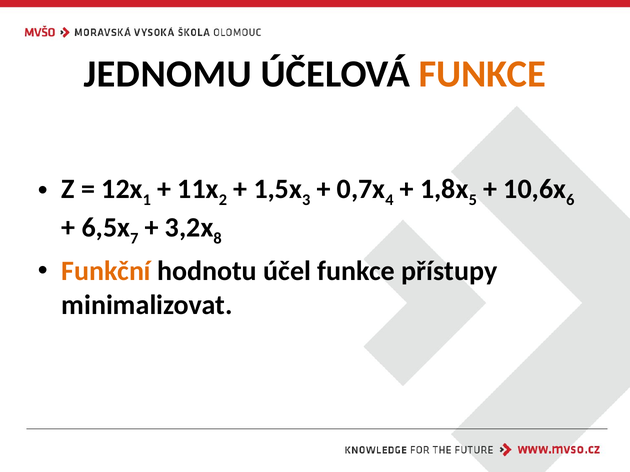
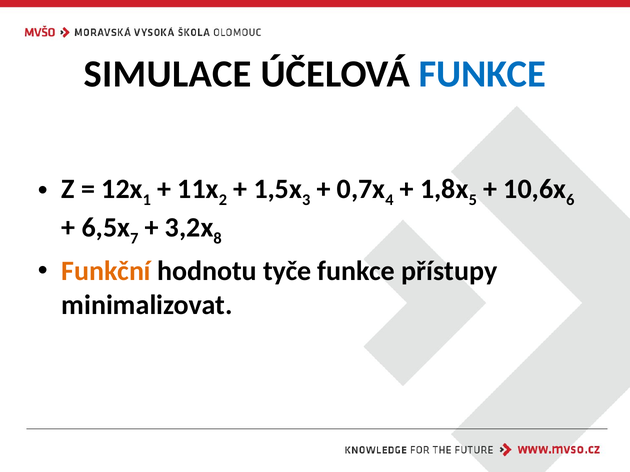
JEDNOMU: JEDNOMU -> SIMULACE (168, 74)
FUNKCE colour: orange -> blue (482, 74)
účel: účel -> tyče (287, 272)
